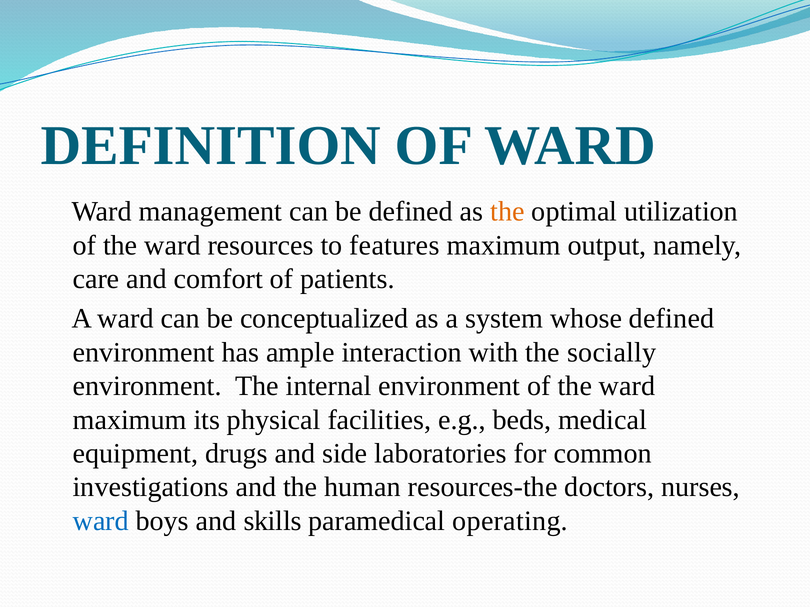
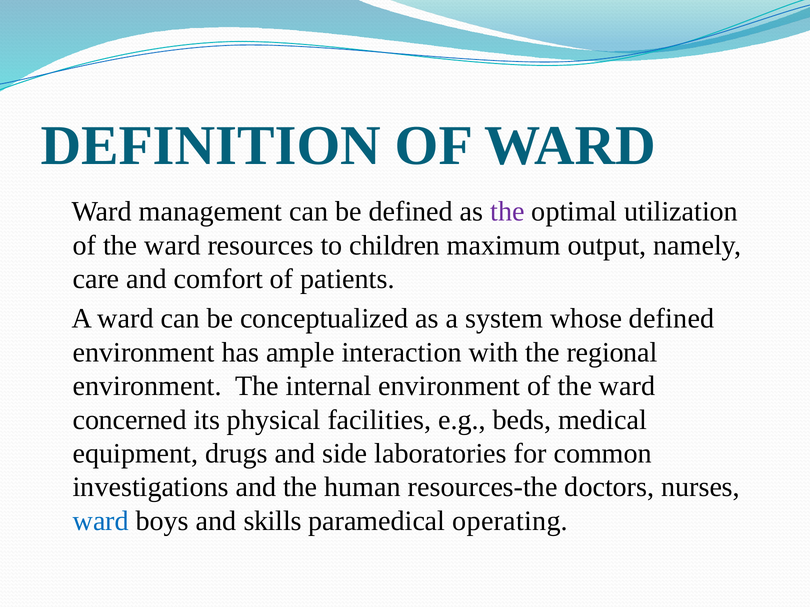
the colour: orange -> purple (507, 212)
features: features -> children (395, 246)
socially: socially -> regional (612, 353)
maximum: maximum -> concerned (130, 420)
